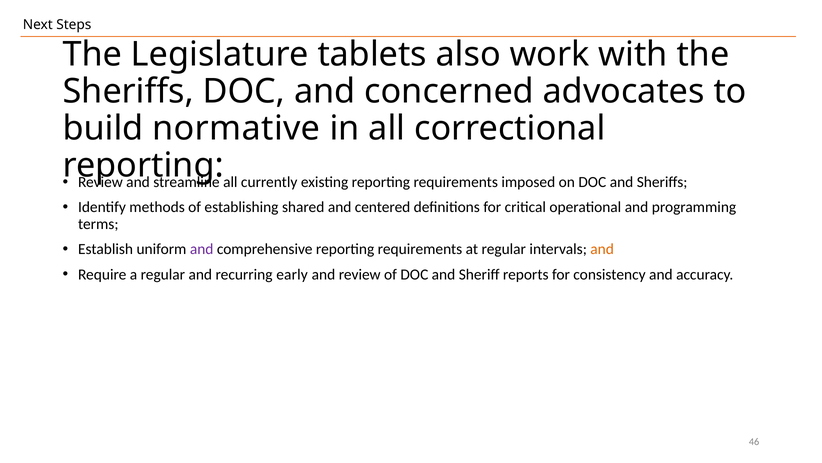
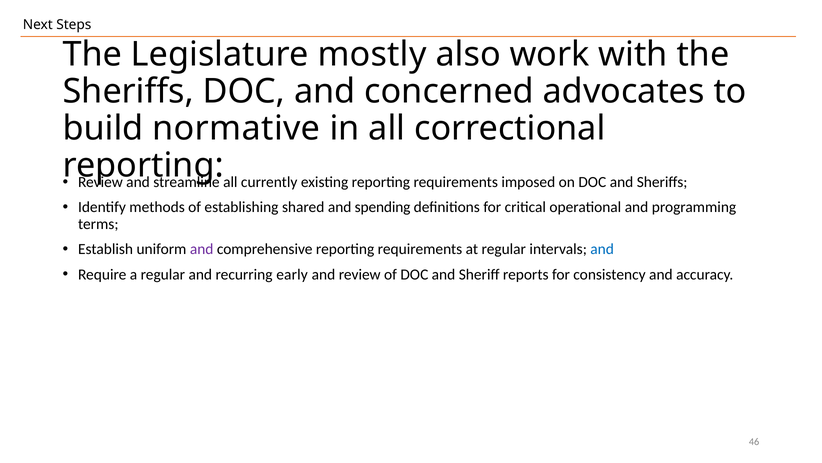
tablets: tablets -> mostly (372, 54)
centered: centered -> spending (383, 207)
and colour: orange -> blue (602, 249)
